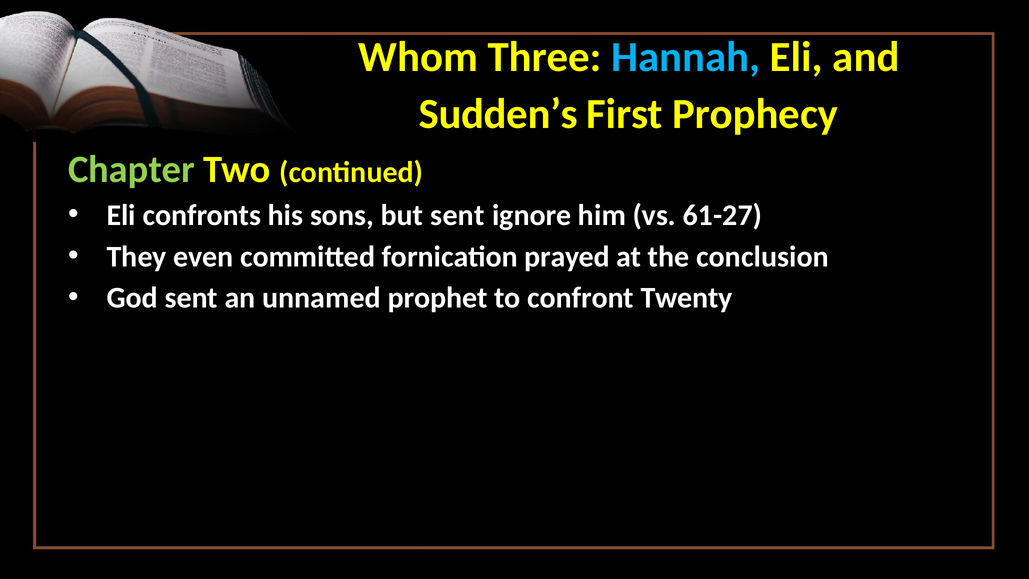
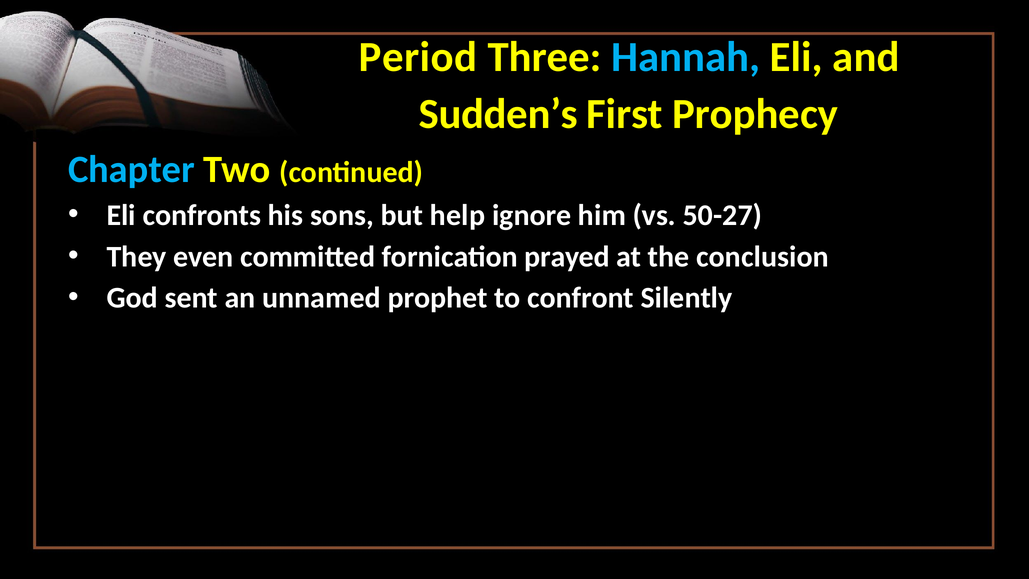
Whom: Whom -> Period (418, 57)
Chapter colour: light green -> light blue (131, 169)
but sent: sent -> help (458, 215)
61-27: 61-27 -> 50-27 (722, 215)
Twenty: Twenty -> Silently (687, 298)
